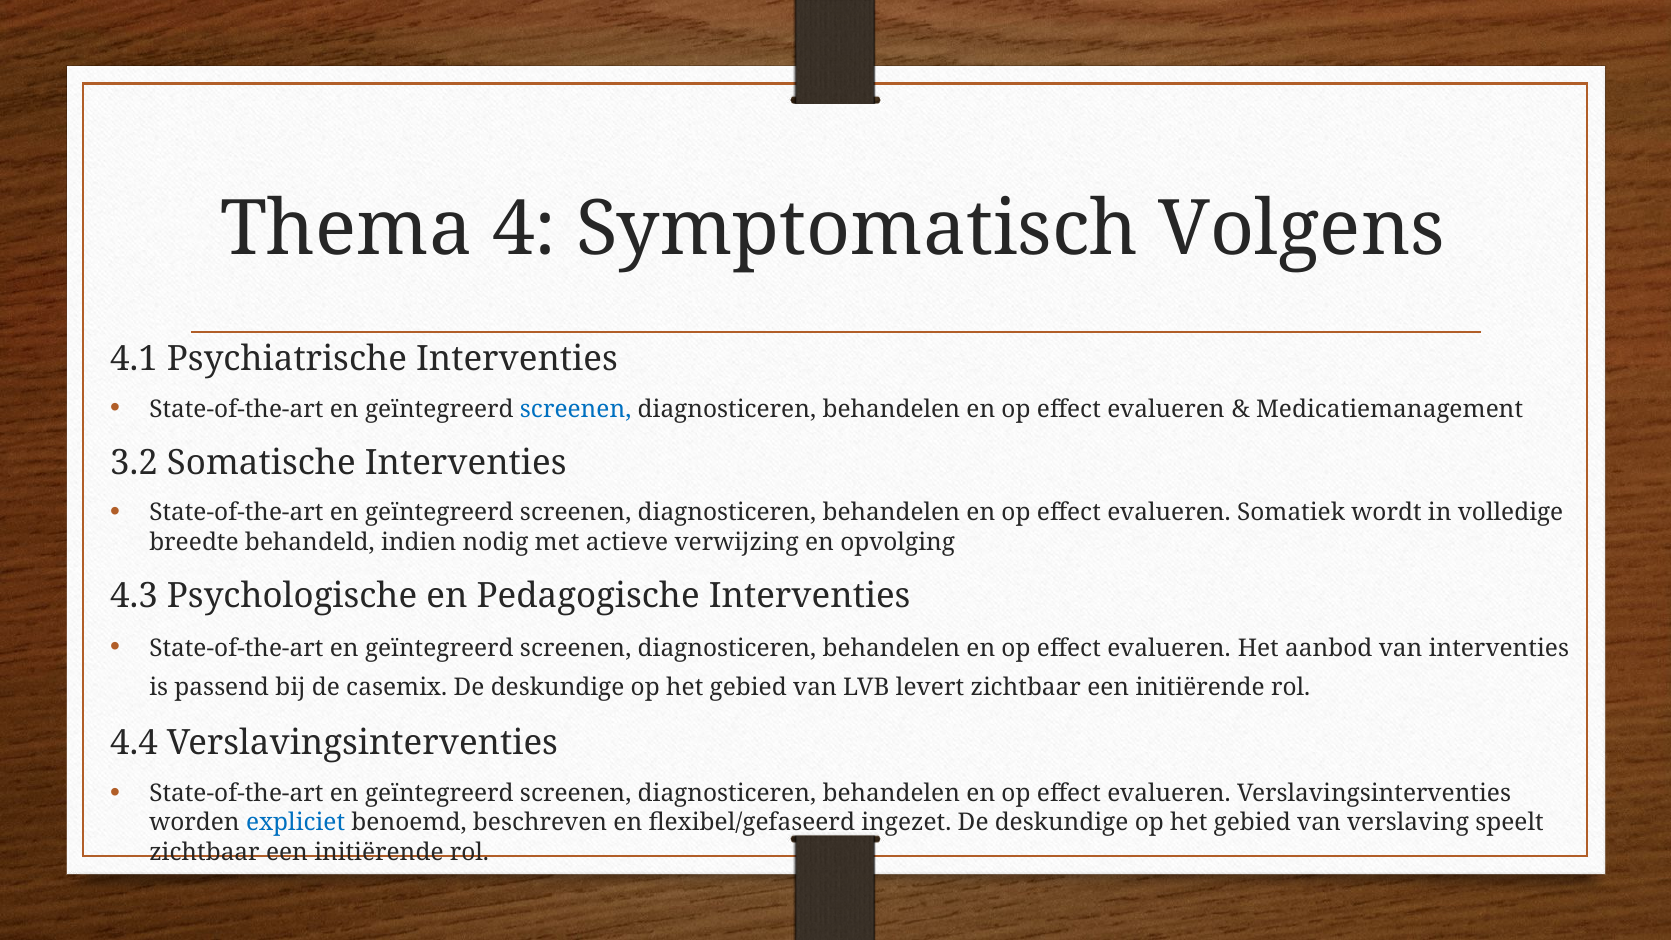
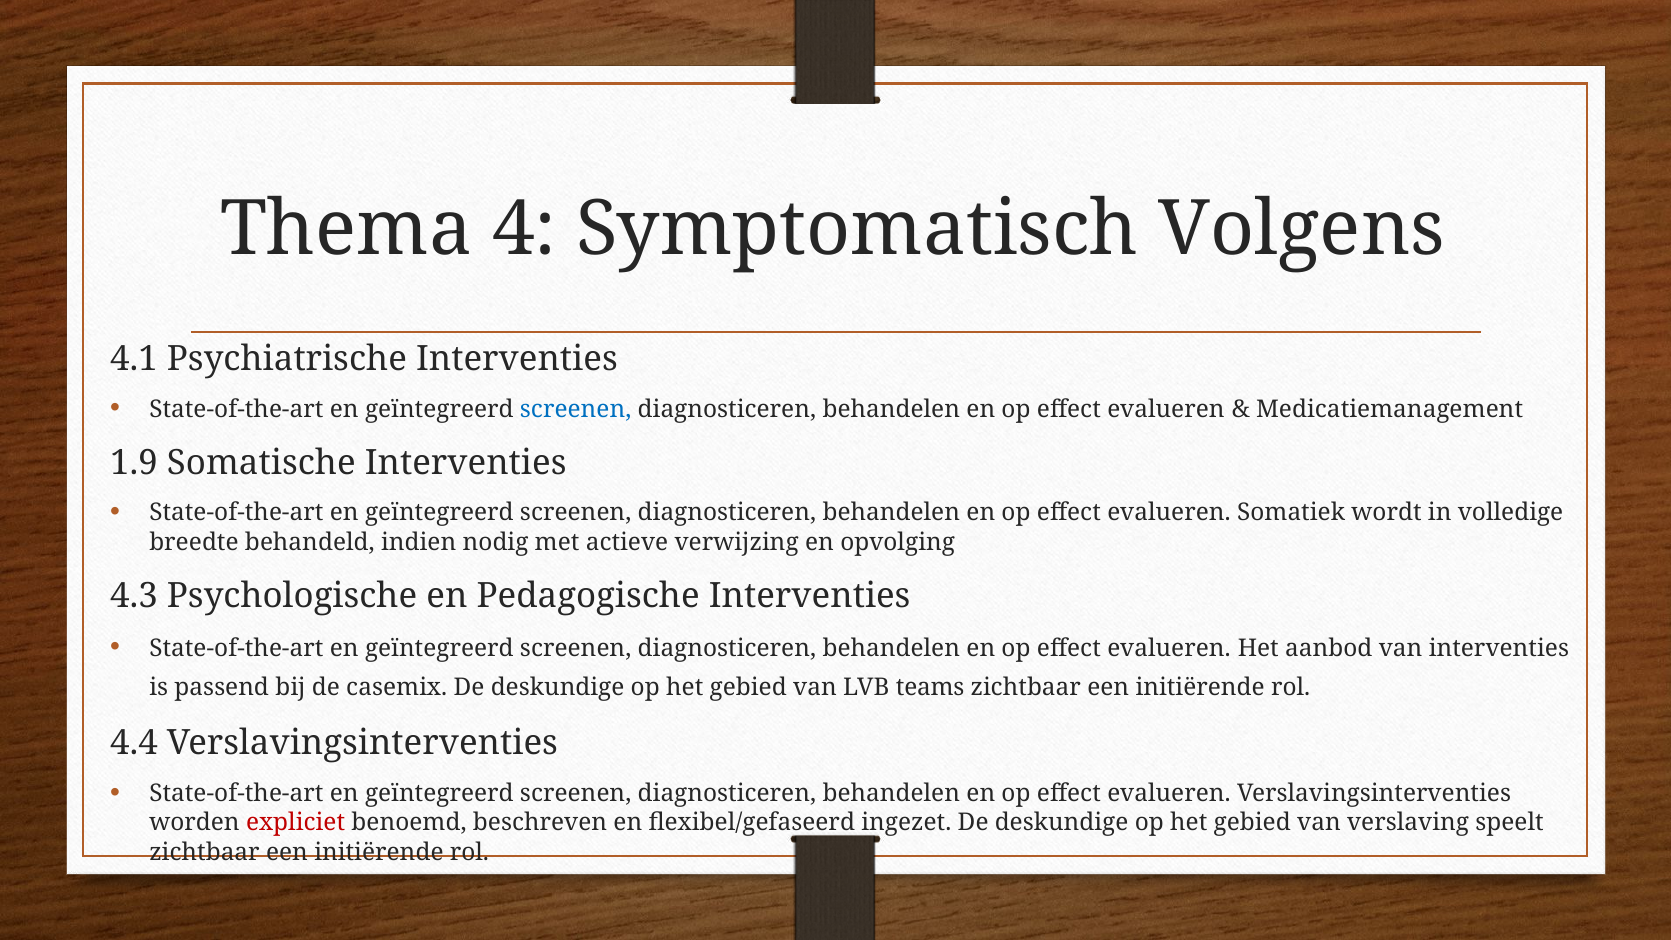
3.2: 3.2 -> 1.9 (134, 463)
levert: levert -> teams (930, 688)
expliciet colour: blue -> red (296, 823)
